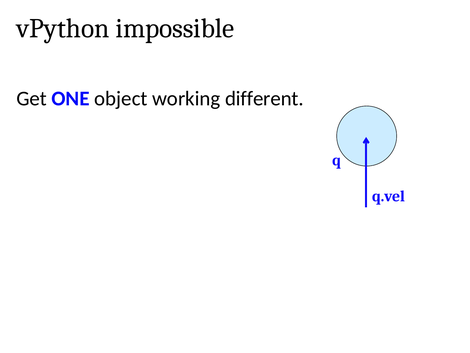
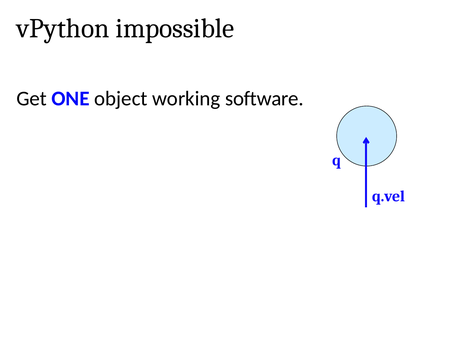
different: different -> software (264, 98)
